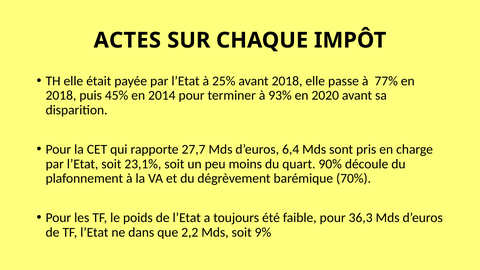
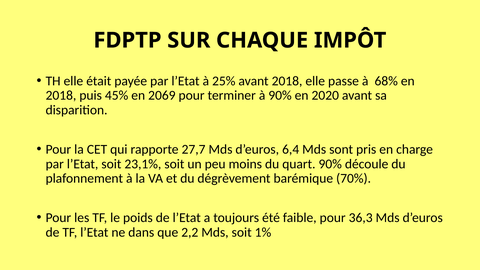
ACTES: ACTES -> FDPTP (127, 40)
77%: 77% -> 68% (386, 81)
2014: 2014 -> 2069 (162, 95)
à 93%: 93% -> 90% (280, 95)
9%: 9% -> 1% (263, 232)
